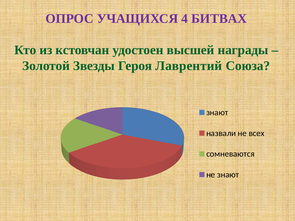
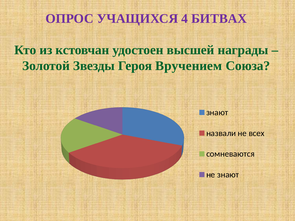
Лаврентий: Лаврентий -> Вручением (189, 66)
